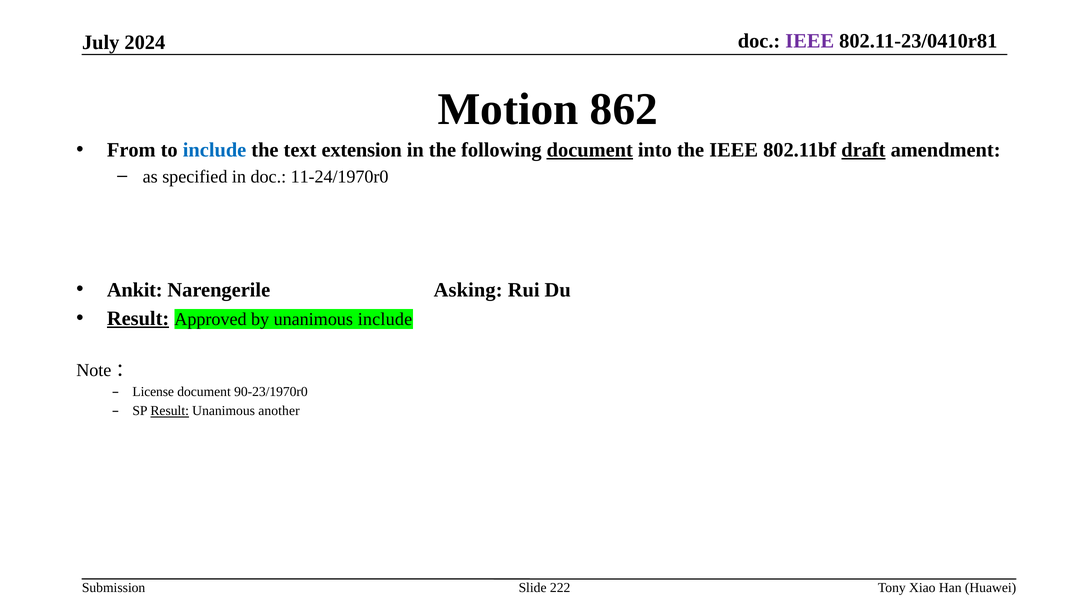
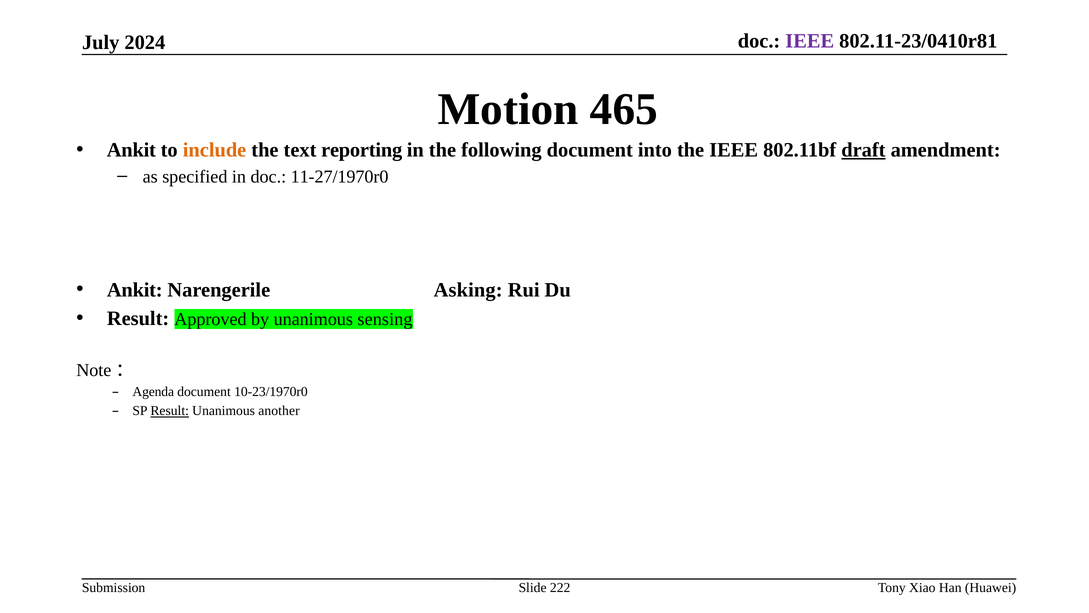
862: 862 -> 465 (624, 109)
From: From -> Ankit (131, 150)
include colour: blue -> orange (215, 150)
extension: extension -> reporting (362, 150)
document underline: present -> none (590, 150)
11-24/1970r0: 11-24/1970r0 -> 11-27/1970r0 (340, 176)
Result underline: present -> none (138, 318)
unanimous include: include -> sensing (385, 319)
License: License -> Agenda (153, 392)
90-23/1970r0: 90-23/1970r0 -> 10-23/1970r0 (271, 392)
